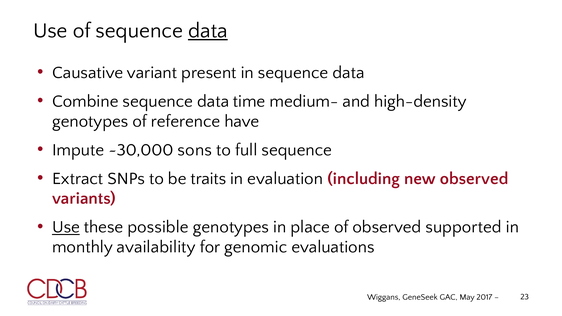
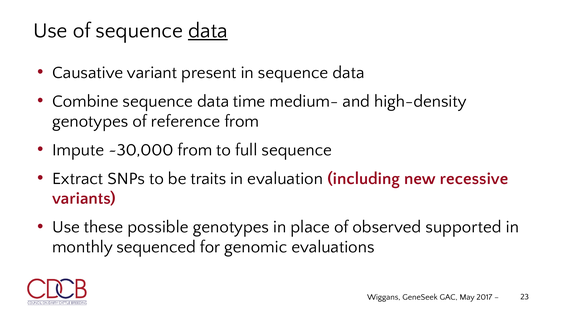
reference have: have -> from (242, 121)
~30,000 sons: sons -> from (195, 150)
new observed: observed -> recessive (474, 179)
Use underline: present -> none (66, 227)
availability: availability -> sequenced (156, 247)
